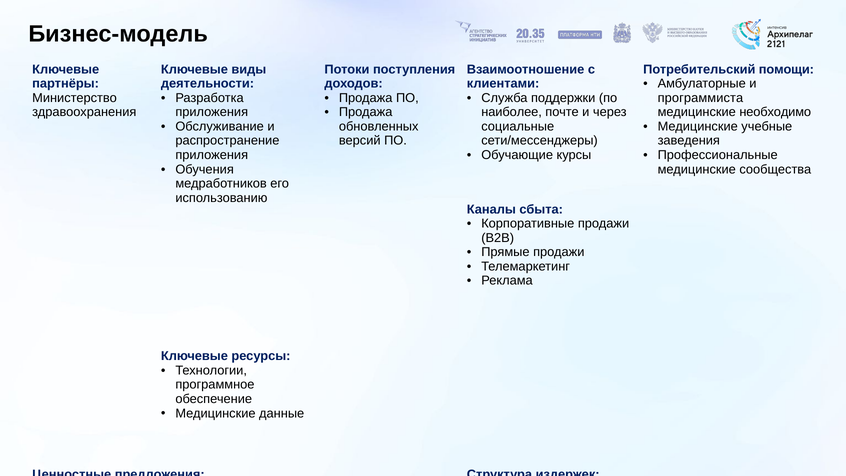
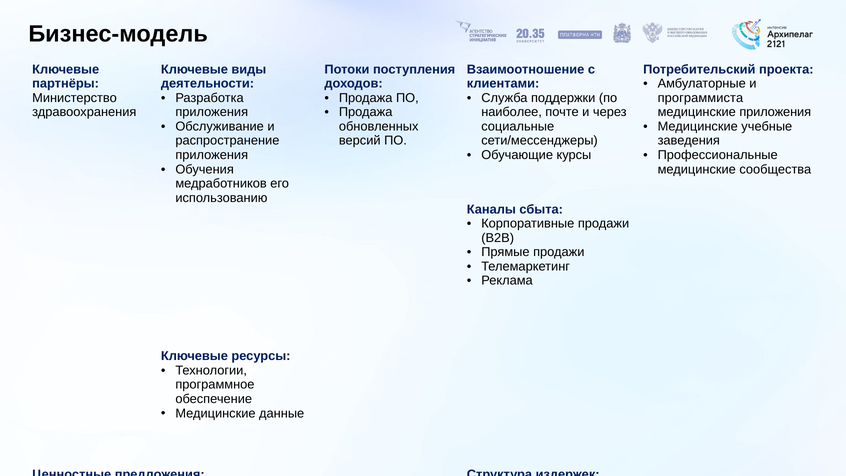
помощи: помощи -> проекта (786, 69)
медицинские необходимо: необходимо -> приложения (775, 112)
